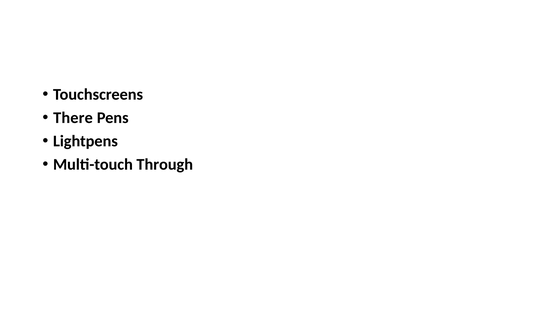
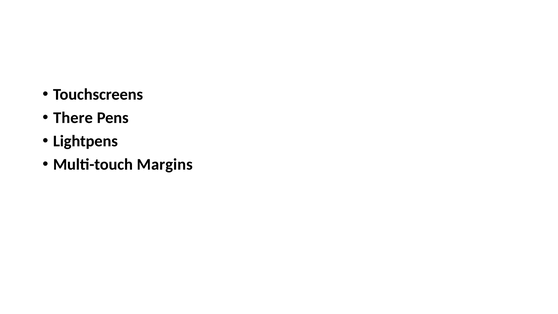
Through: Through -> Margins (165, 165)
